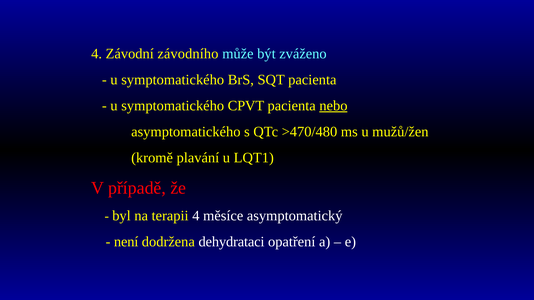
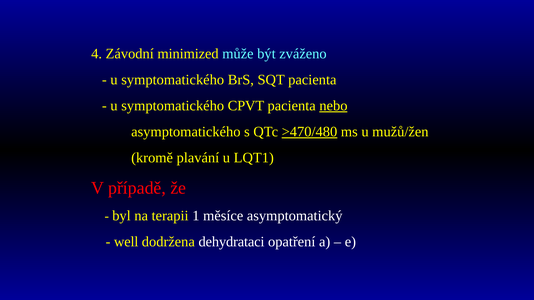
závodního: závodního -> minimized (188, 54)
>470/480 underline: none -> present (309, 132)
terapii 4: 4 -> 1 (196, 216)
není: není -> well (126, 242)
